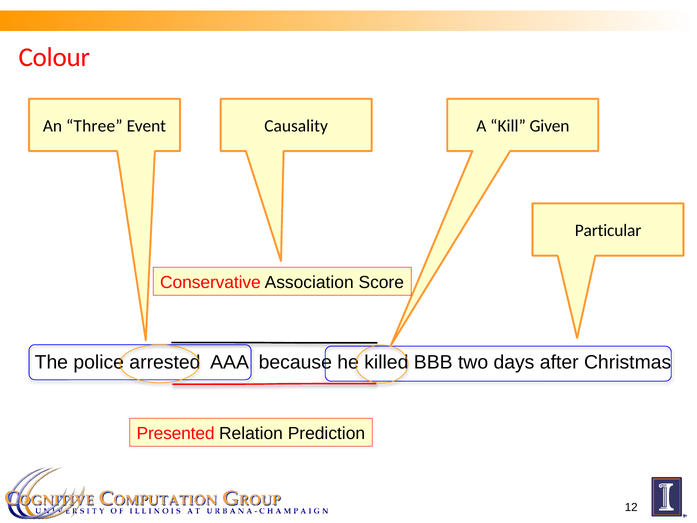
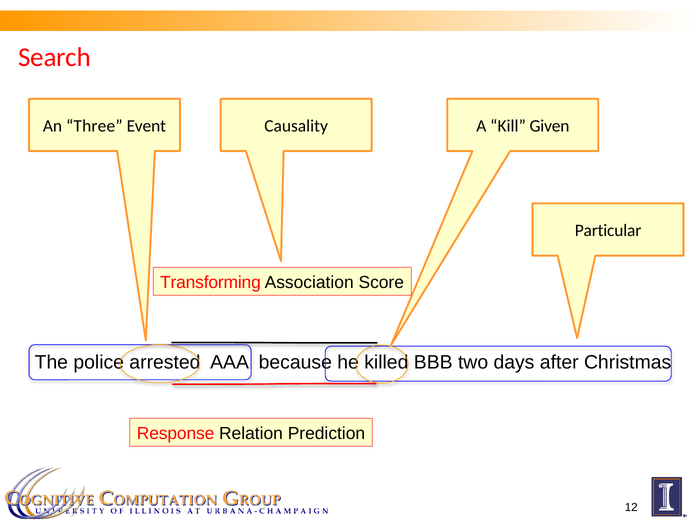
Colour: Colour -> Search (55, 57)
Conservative: Conservative -> Transforming (210, 282)
Presented: Presented -> Response (176, 433)
